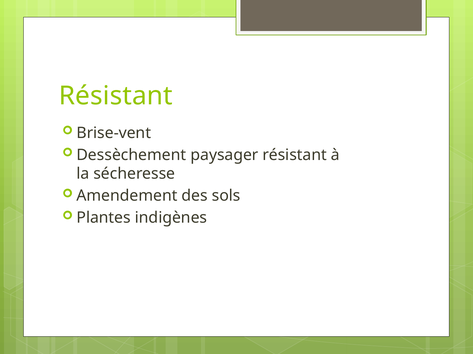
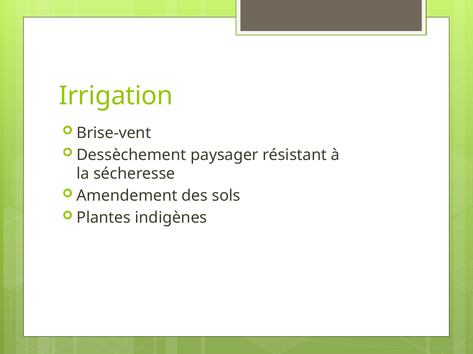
Résistant: Résistant -> Irrigation (116, 96)
